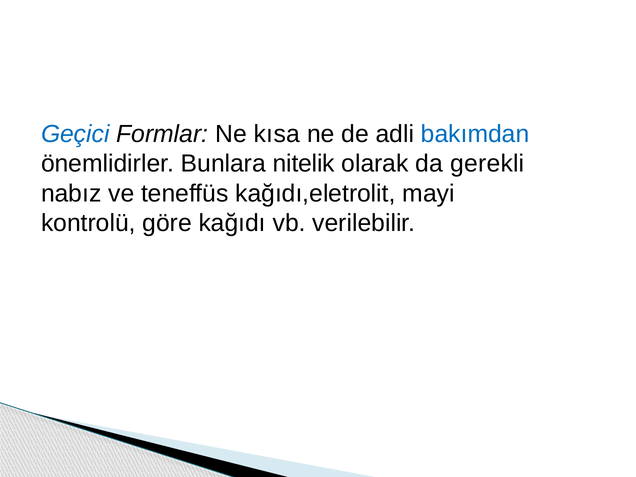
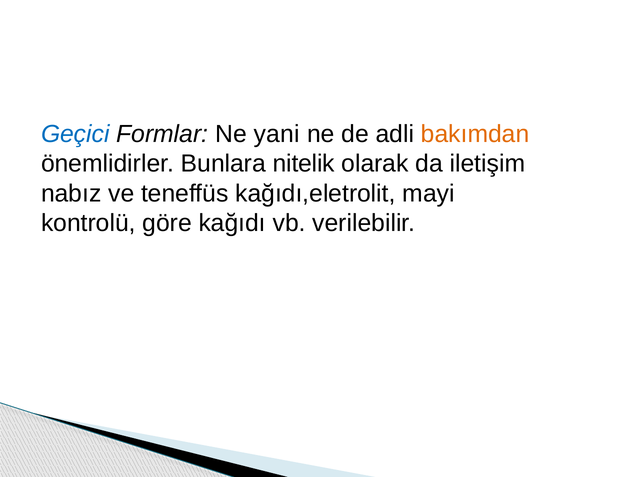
kısa: kısa -> yani (277, 134)
bakımdan colour: blue -> orange (475, 134)
gerekli: gerekli -> iletişim (487, 164)
